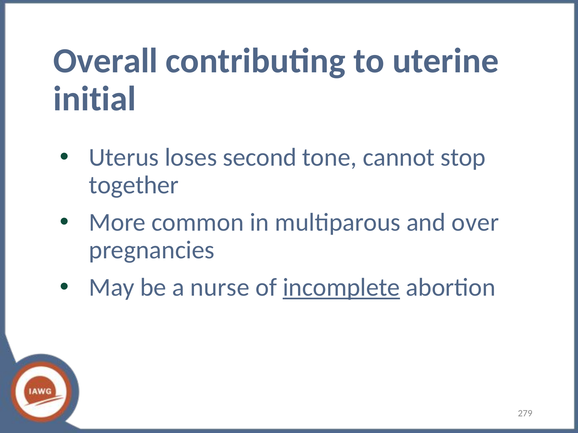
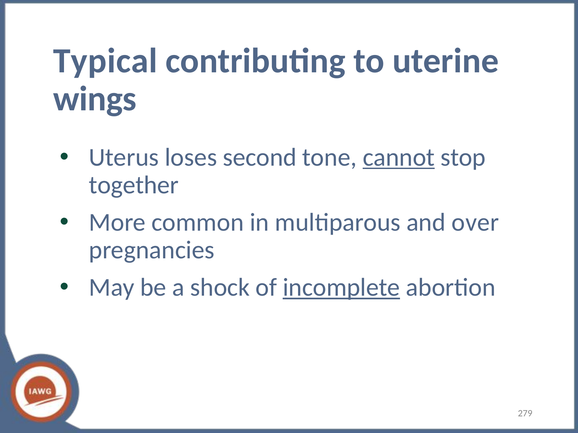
Overall: Overall -> Typical (105, 61)
initial: initial -> wings (95, 99)
cannot underline: none -> present (399, 157)
nurse: nurse -> shock (220, 288)
